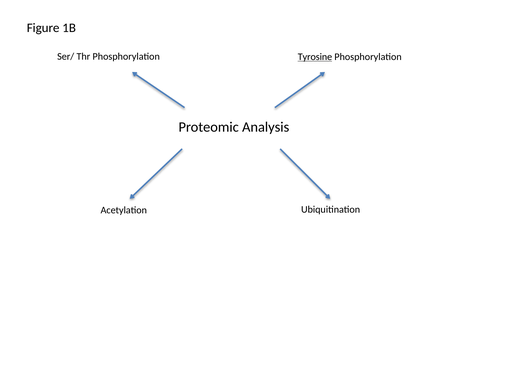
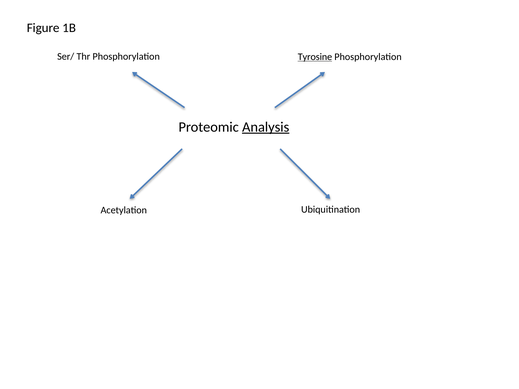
Analysis underline: none -> present (266, 127)
